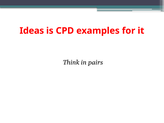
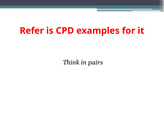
Ideas: Ideas -> Refer (32, 31)
